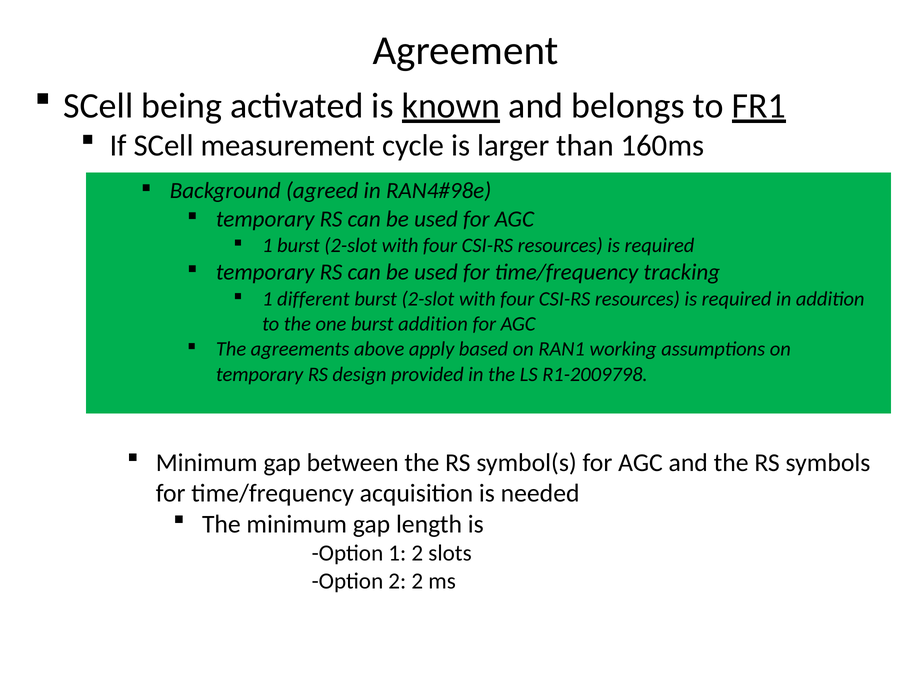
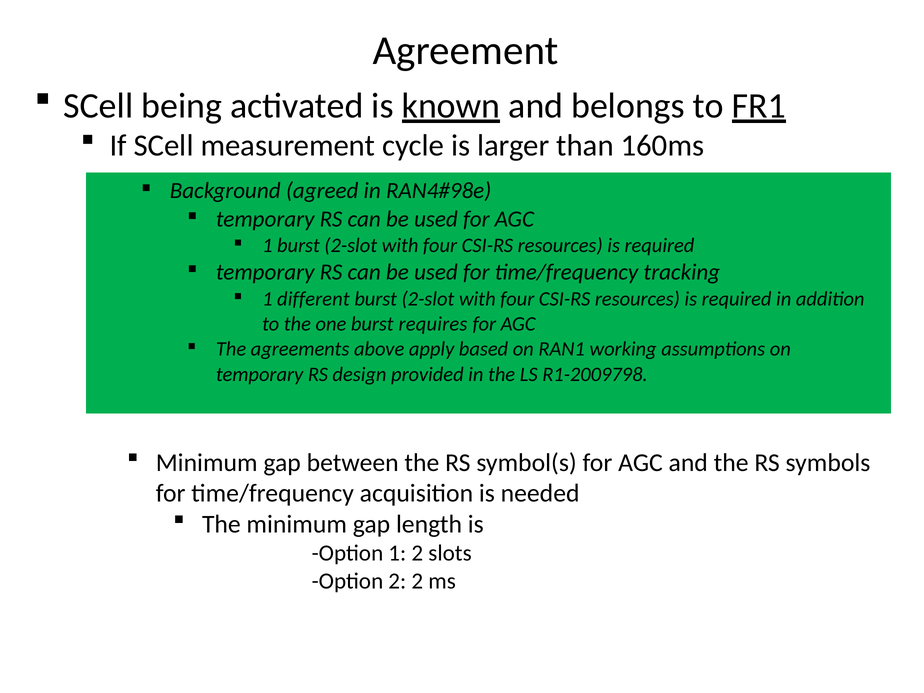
burst addition: addition -> requires (433, 324)
